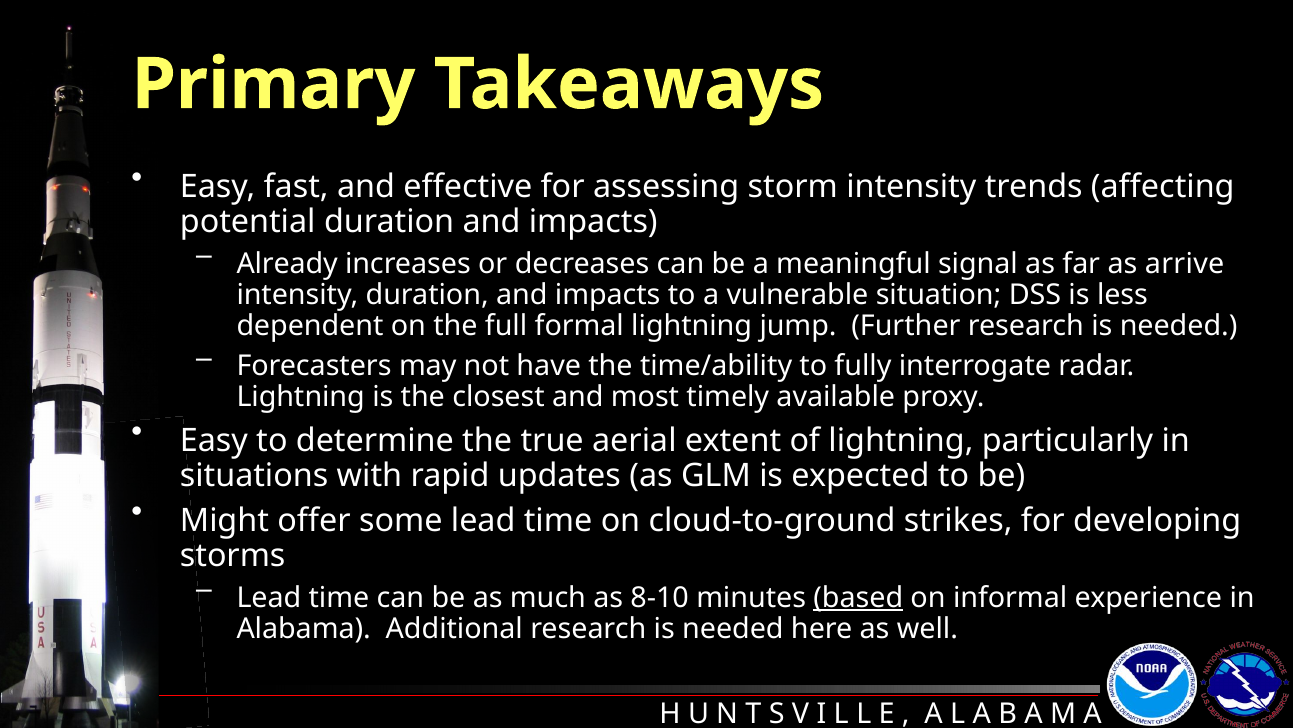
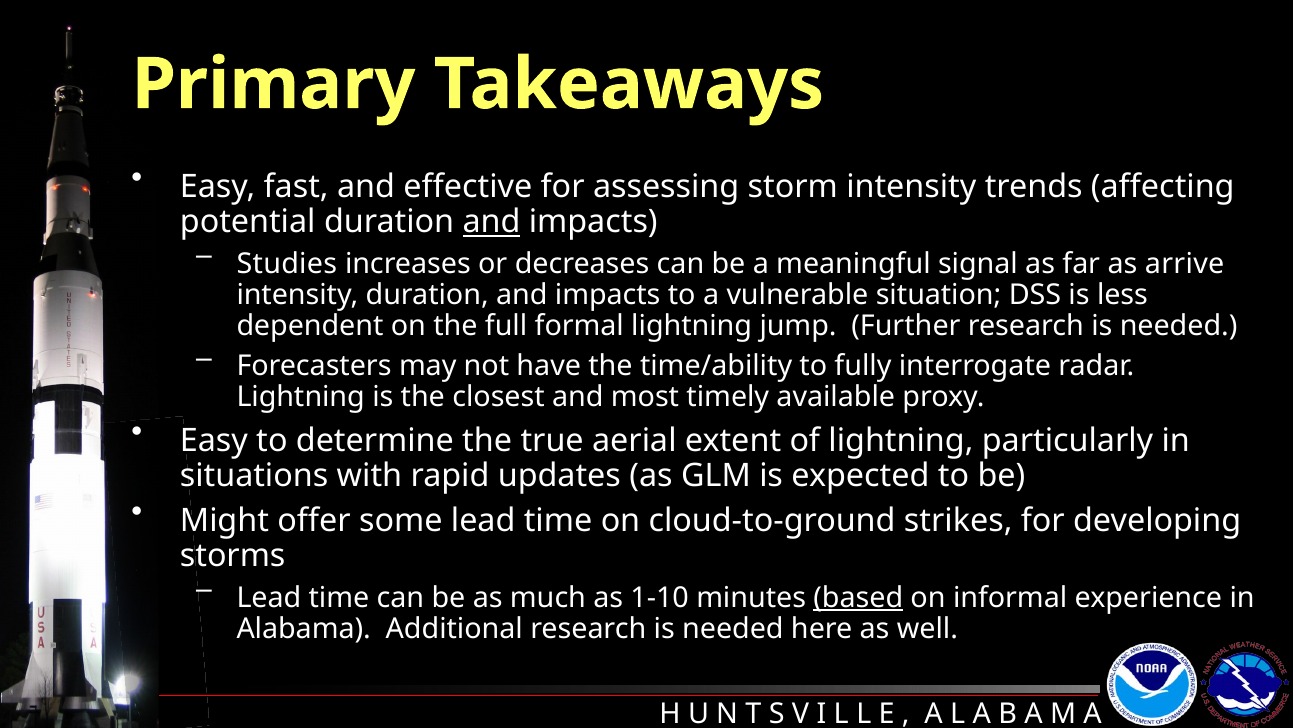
and underline: none -> present (491, 222)
Already: Already -> Studies (287, 264)
8-10: 8-10 -> 1-10 (660, 597)
